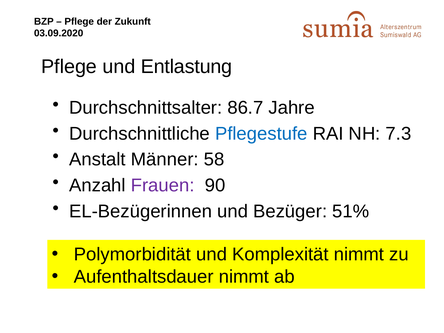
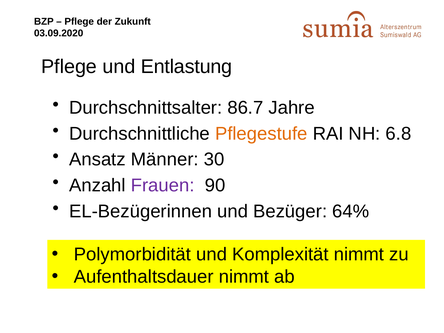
Pflegestufe colour: blue -> orange (261, 134)
7.3: 7.3 -> 6.8 (398, 134)
Anstalt: Anstalt -> Ansatz (97, 159)
58: 58 -> 30 (214, 159)
51%: 51% -> 64% (351, 211)
